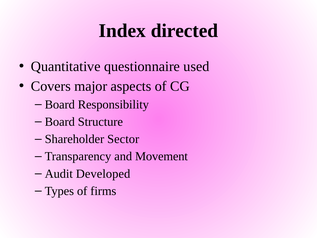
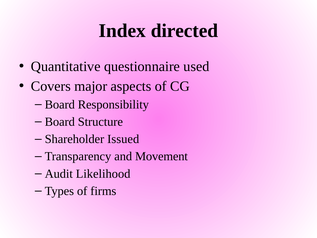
Sector: Sector -> Issued (123, 139)
Developed: Developed -> Likelihood (103, 174)
